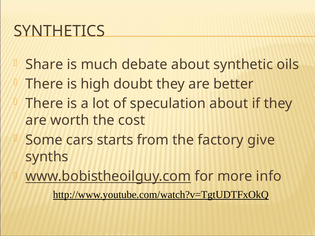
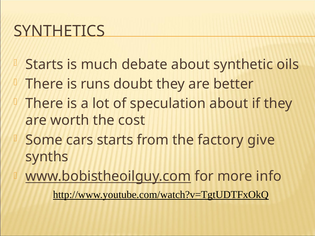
Share: Share -> Starts (44, 64)
high: high -> runs (95, 84)
